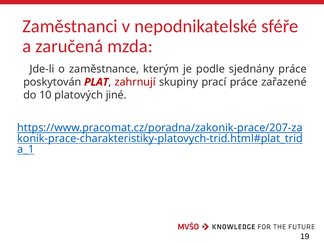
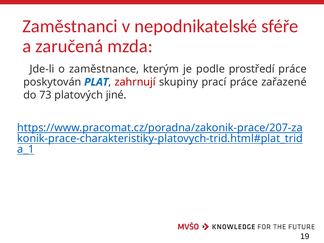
sjednány: sjednány -> prostředí (252, 69)
PLAT colour: red -> blue (96, 82)
10: 10 -> 73 (45, 95)
